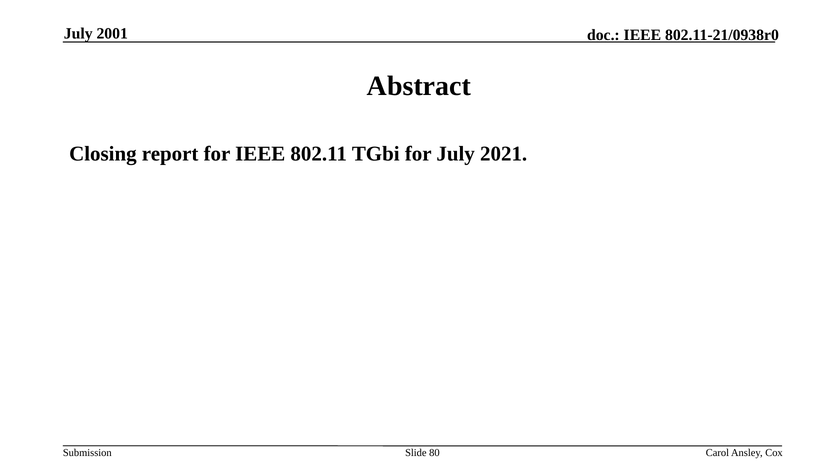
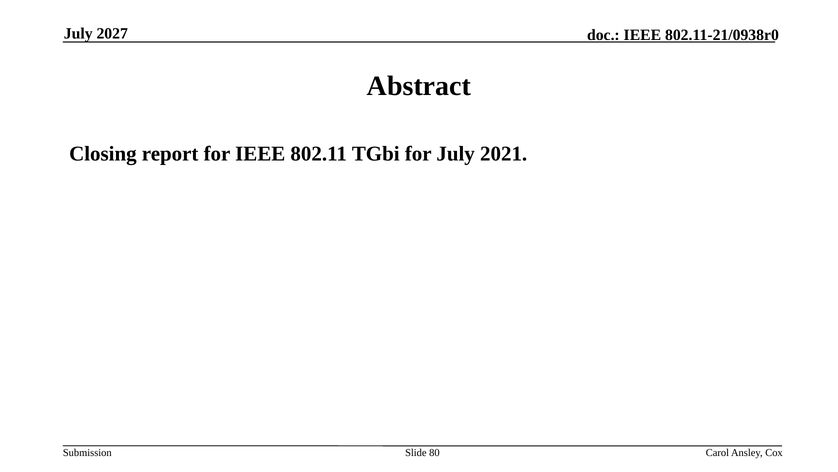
2001: 2001 -> 2027 (112, 33)
